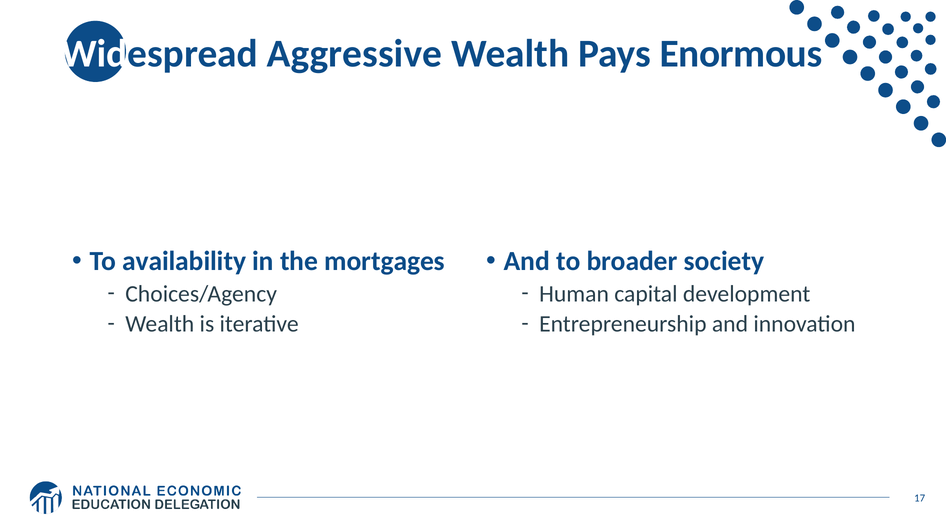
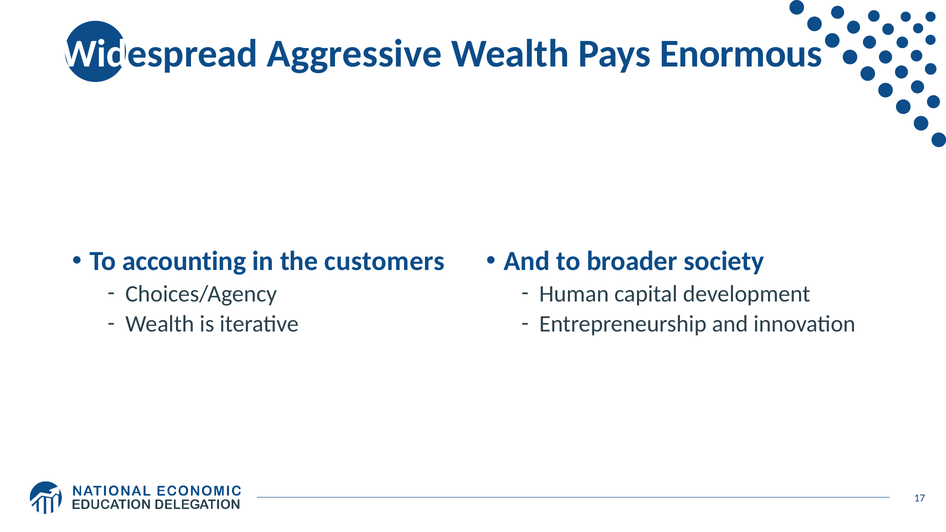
availability: availability -> accounting (184, 261)
mortgages: mortgages -> customers (384, 261)
